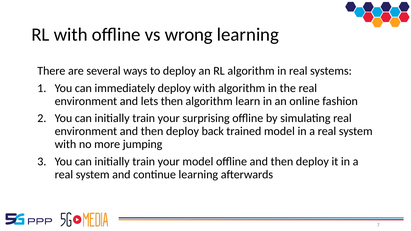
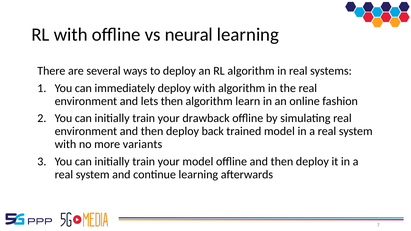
wrong: wrong -> neural (189, 35)
surprising: surprising -> drawback (206, 118)
jumping: jumping -> variants (142, 144)
